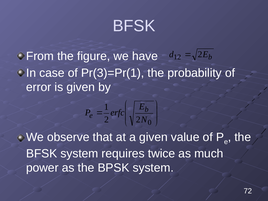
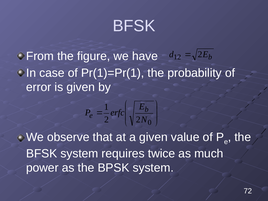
Pr(3)=Pr(1: Pr(3)=Pr(1 -> Pr(1)=Pr(1 (113, 73)
